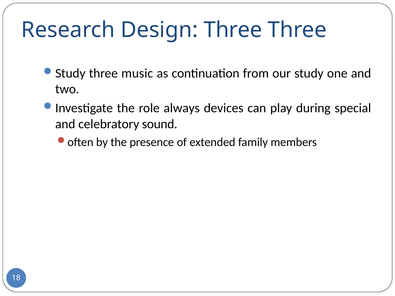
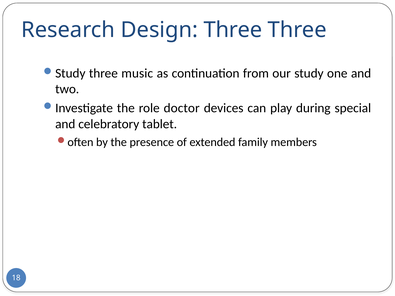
always: always -> doctor (182, 108)
sound: sound -> tablet (160, 124)
